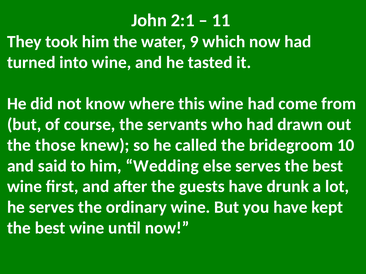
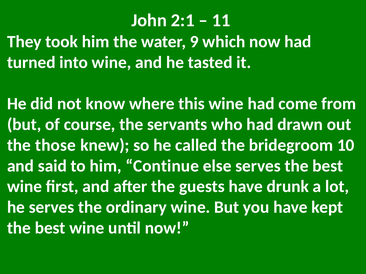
Wedding: Wedding -> Continue (162, 166)
